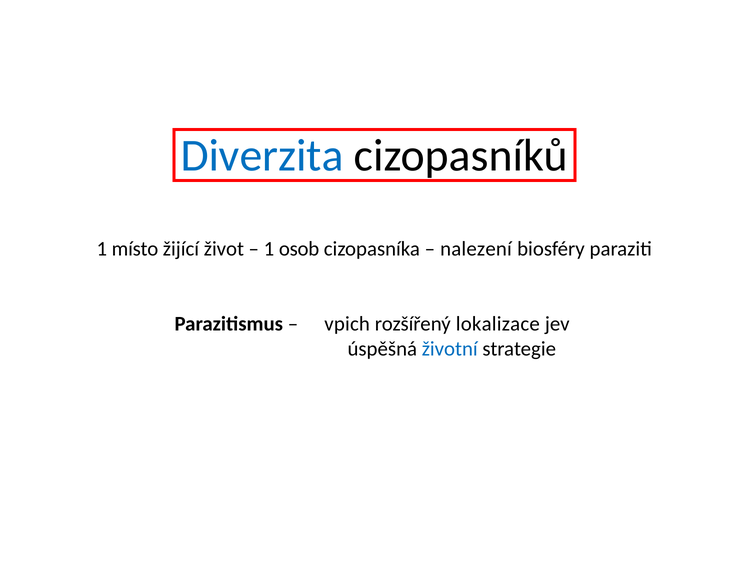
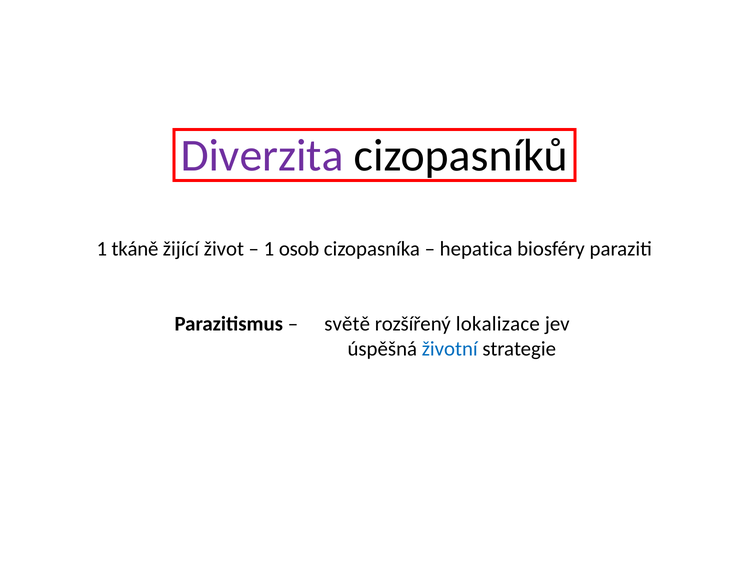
Diverzita colour: blue -> purple (262, 156)
místo: místo -> tkáně (135, 249)
nalezení: nalezení -> hepatica (476, 249)
vpich: vpich -> světě (347, 324)
